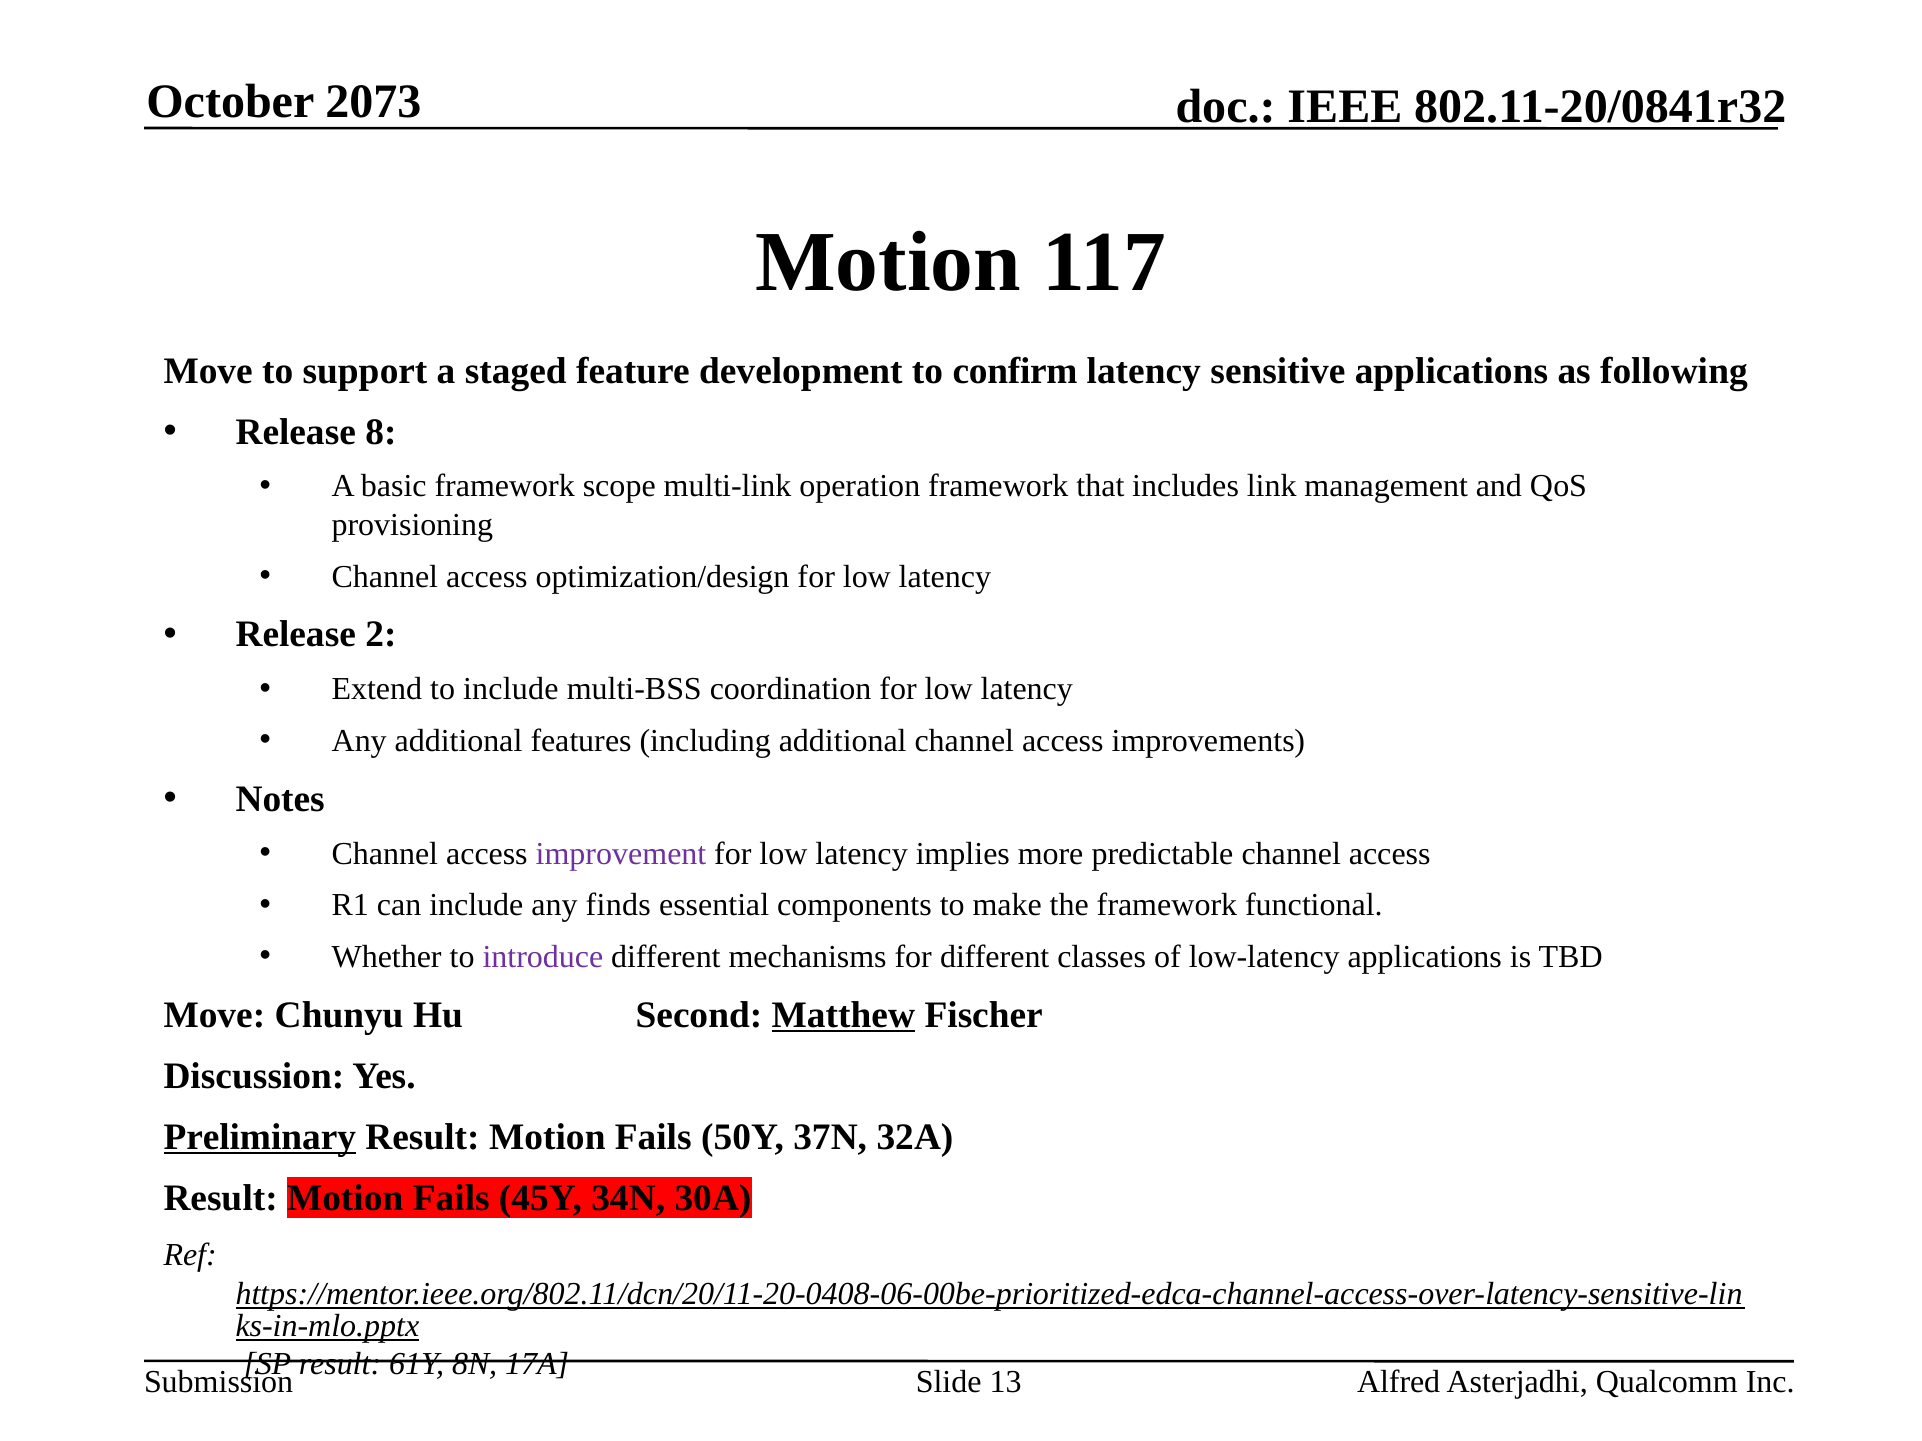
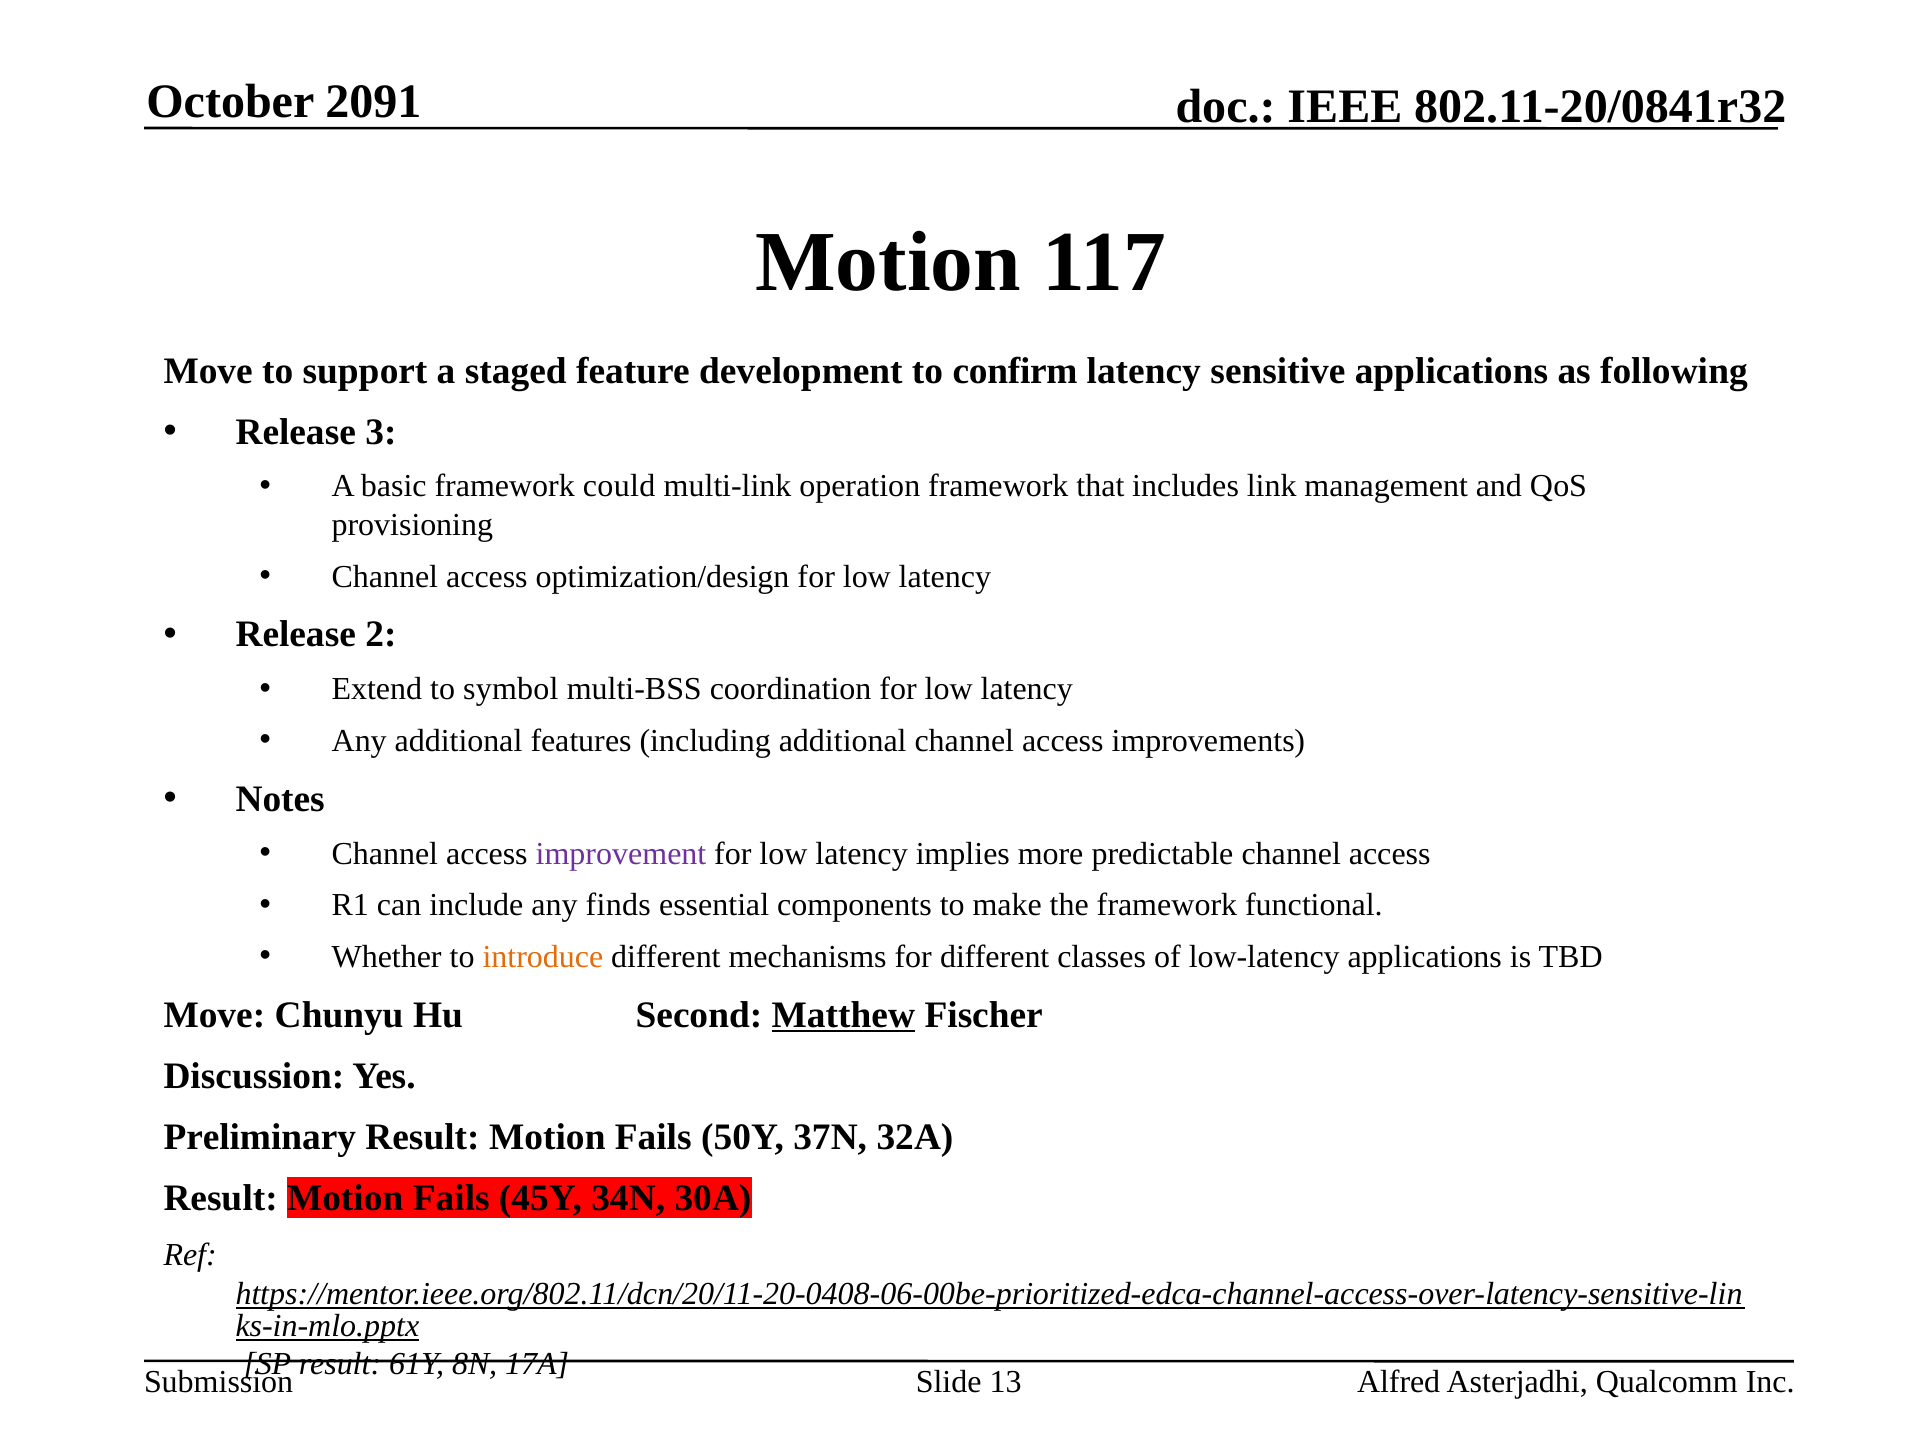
2073: 2073 -> 2091 (373, 102)
8: 8 -> 3 (381, 432)
scope: scope -> could (619, 487)
to include: include -> symbol (511, 689)
introduce colour: purple -> orange (543, 957)
Preliminary underline: present -> none (260, 1137)
